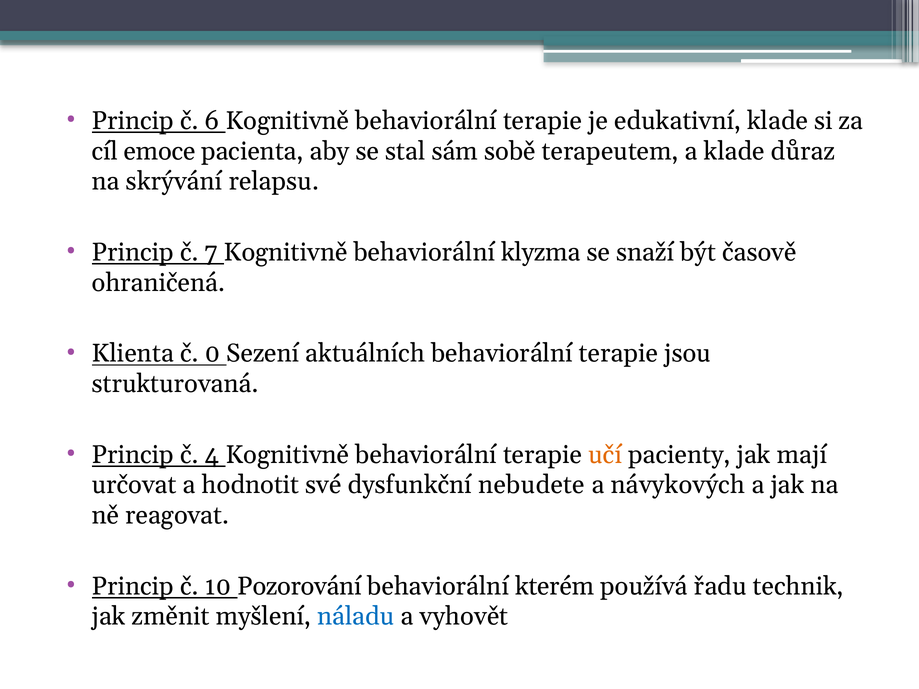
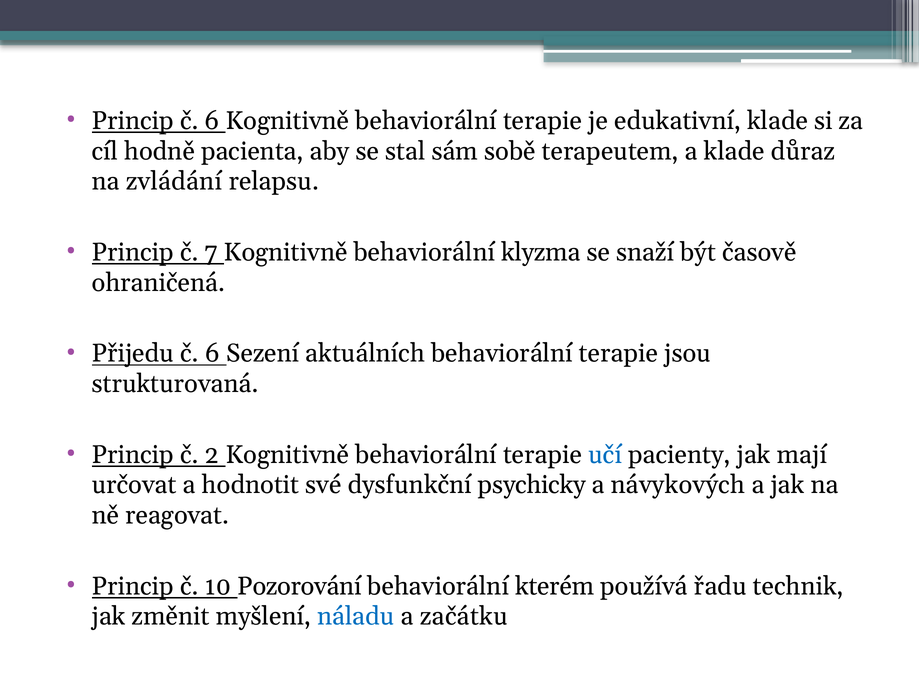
emoce: emoce -> hodně (160, 151)
skrývání: skrývání -> zvládání (174, 182)
Klienta: Klienta -> Přijedu (133, 354)
0: 0 -> 6 (212, 354)
4: 4 -> 2 (212, 455)
učí colour: orange -> blue (605, 455)
nebudete: nebudete -> psychicky (532, 485)
vyhovět: vyhovět -> začátku (464, 617)
